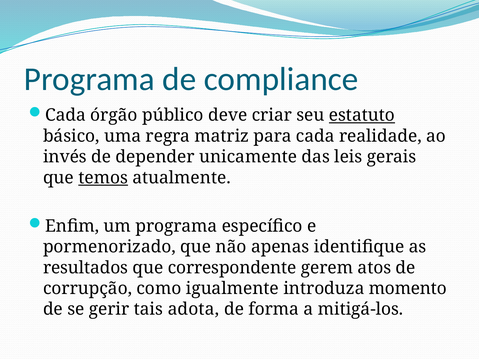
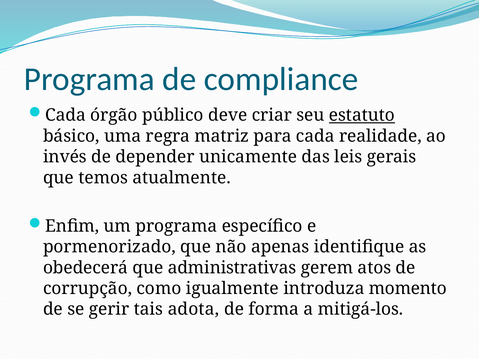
temos underline: present -> none (103, 178)
resultados: resultados -> obedecerá (86, 268)
correspondente: correspondente -> administrativas (232, 268)
